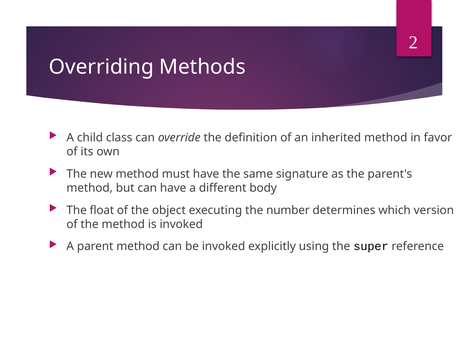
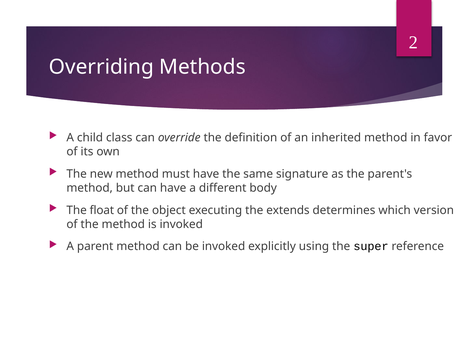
number: number -> extends (288, 210)
